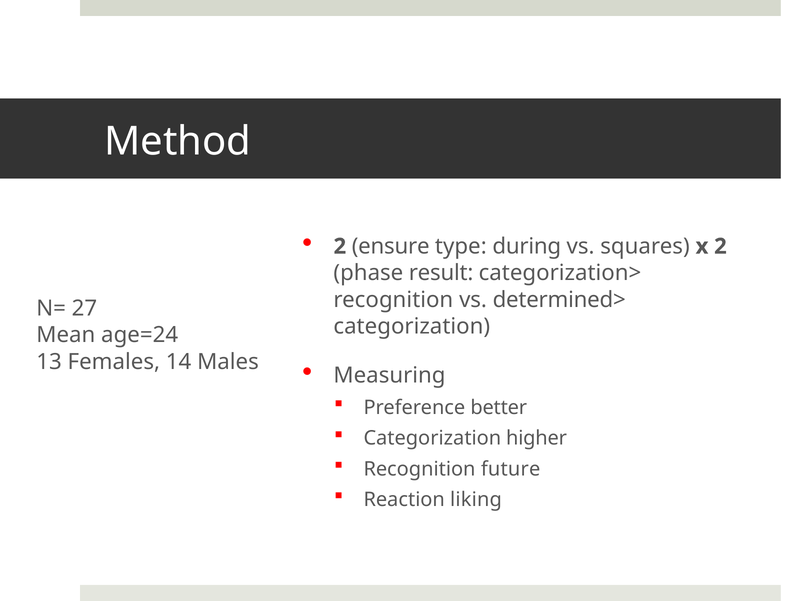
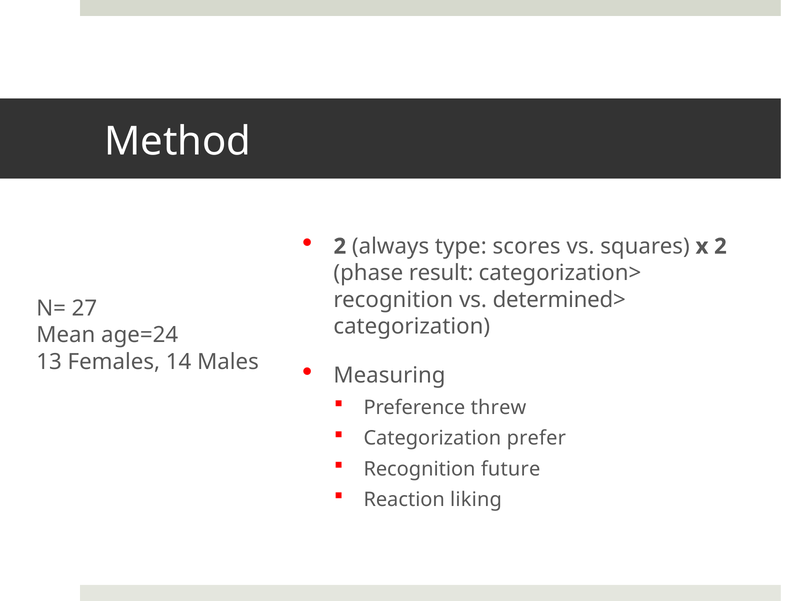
ensure: ensure -> always (391, 246)
during: during -> scores (527, 246)
better: better -> threw (499, 407)
higher: higher -> prefer (536, 438)
